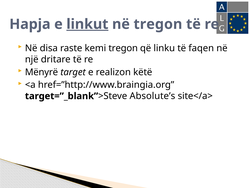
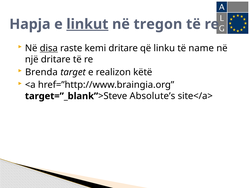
disa underline: none -> present (49, 48)
kemi tregon: tregon -> dritare (123, 48)
faqen: faqen -> name (201, 48)
Mënyrë: Mënyrë -> Brenda (41, 72)
